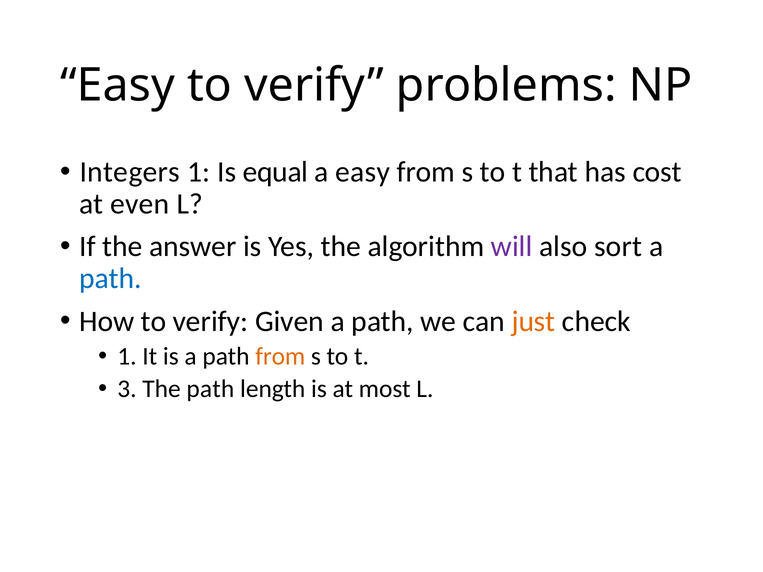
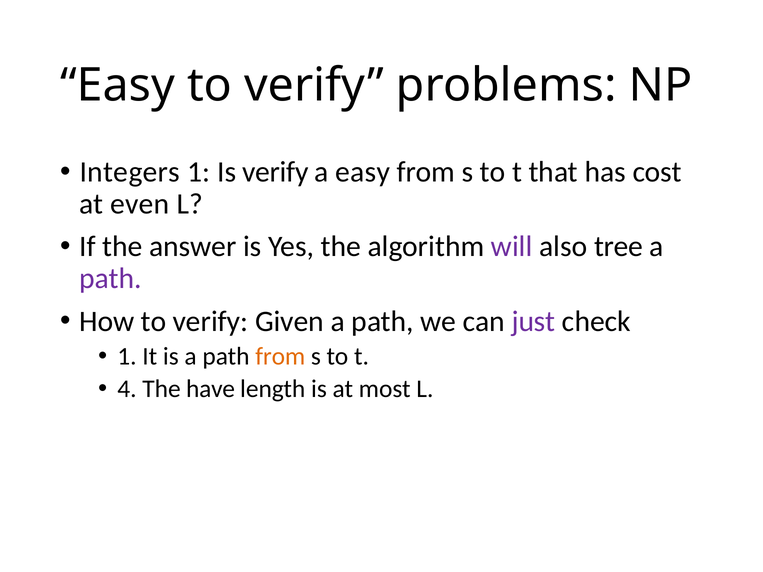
Is equal: equal -> verify (275, 172)
sort: sort -> tree (619, 247)
path colour: blue -> purple (110, 279)
just colour: orange -> purple (533, 321)
3: 3 -> 4 (127, 389)
The path: path -> have (211, 389)
